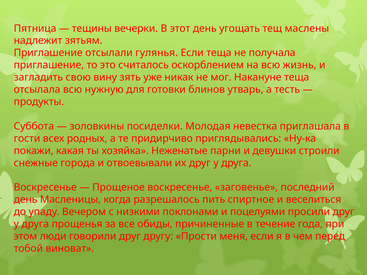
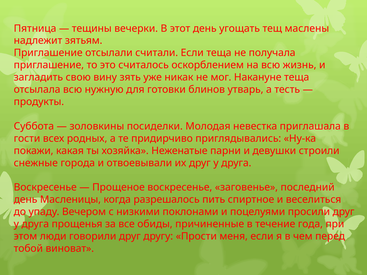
гулянья: гулянья -> считали (157, 53)
